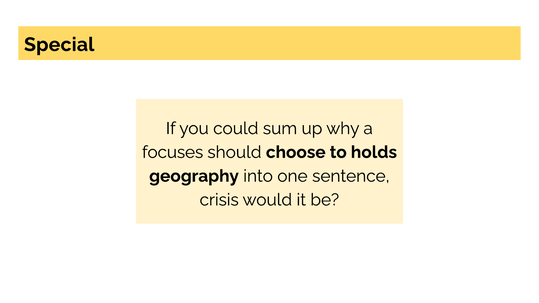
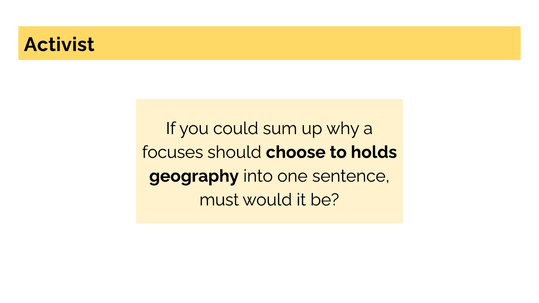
Special: Special -> Activist (59, 45)
crisis: crisis -> must (219, 200)
